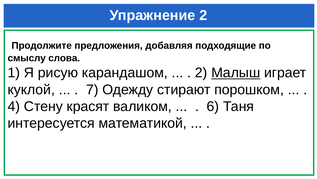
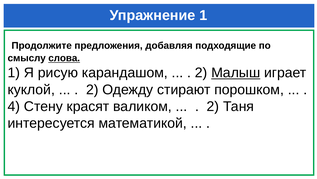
Упражнение 2: 2 -> 1 (203, 15)
слова underline: none -> present (64, 58)
7: 7 -> 2 (92, 89)
6: 6 -> 2 (213, 106)
